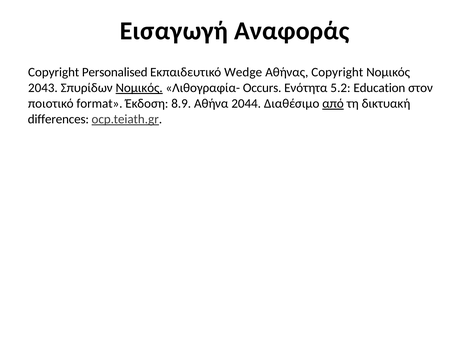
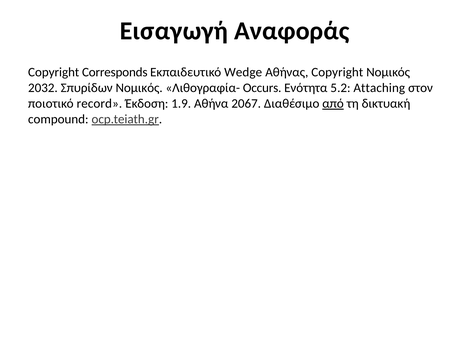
Personalised: Personalised -> Corresponds (115, 72)
2043: 2043 -> 2032 (43, 88)
Νομικός underline: present -> none (139, 88)
Education: Education -> Attaching (379, 88)
format: format -> record (99, 104)
8.9: 8.9 -> 1.9 (181, 104)
2044: 2044 -> 2067 (246, 104)
differences: differences -> compound (58, 119)
